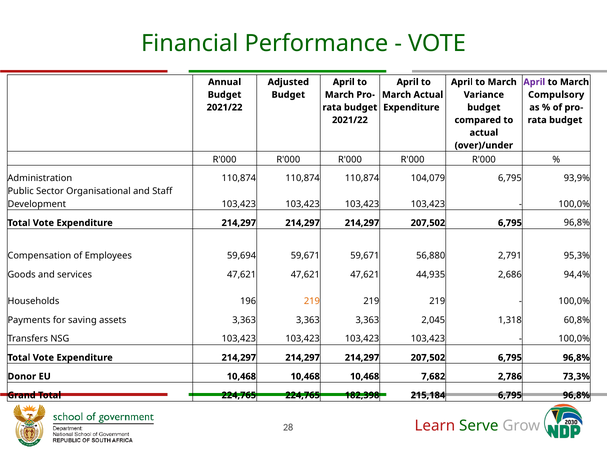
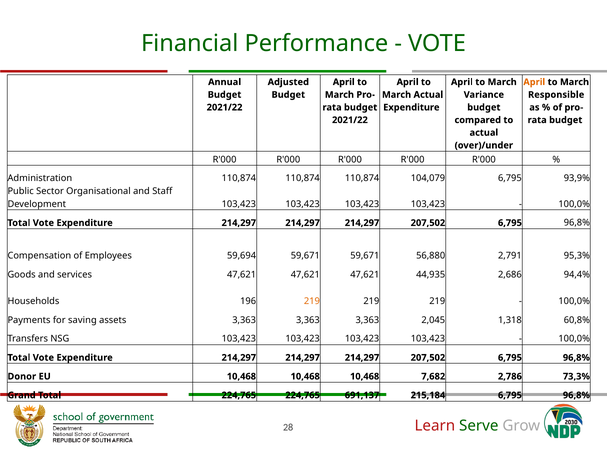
April colour: purple -> orange (534, 82)
Compulsory: Compulsory -> Responsible (556, 95)
182,398: 182,398 -> 691,137 (362, 395)
